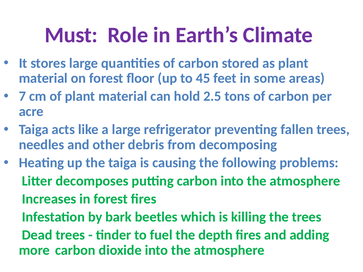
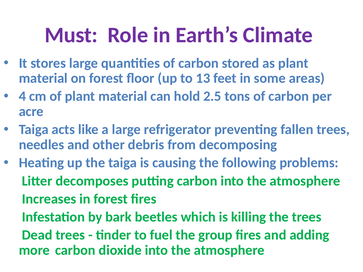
45: 45 -> 13 (203, 78)
7: 7 -> 4 (22, 96)
depth: depth -> group (215, 235)
